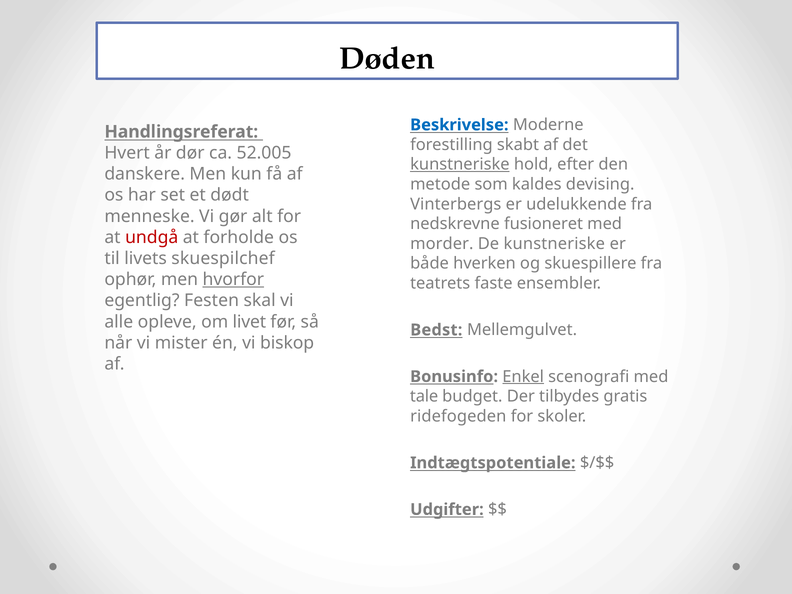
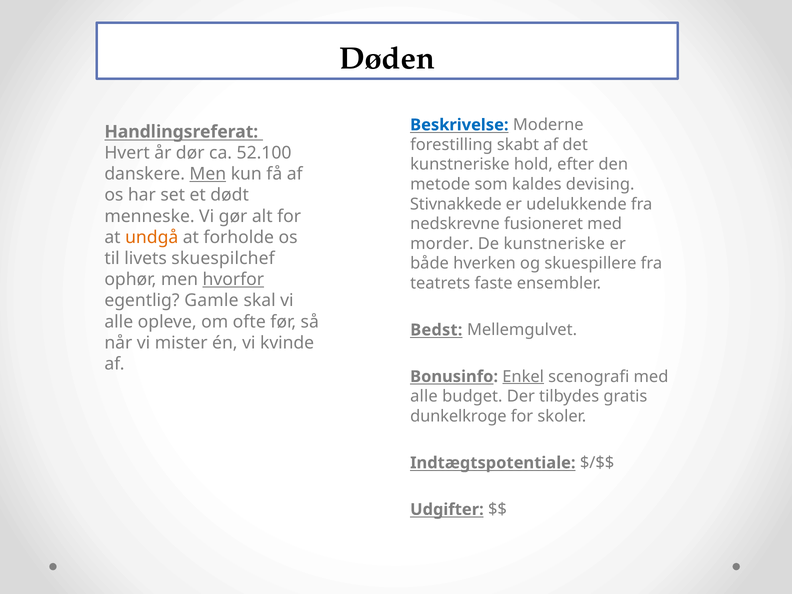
52.005: 52.005 -> 52.100 (264, 153)
kunstneriske underline: present -> none (460, 164)
Men underline: none -> present (208, 174)
Vinterbergs: Vinterbergs -> Stivnakkede (456, 204)
undgå colour: red -> orange (152, 237)
Festen: Festen -> Gamle (211, 301)
livet: livet -> ofte (249, 322)
biskop: biskop -> kvinde (287, 343)
tale: tale -> alle (424, 396)
ridefogeden: ridefogeden -> dunkelkroge (458, 416)
